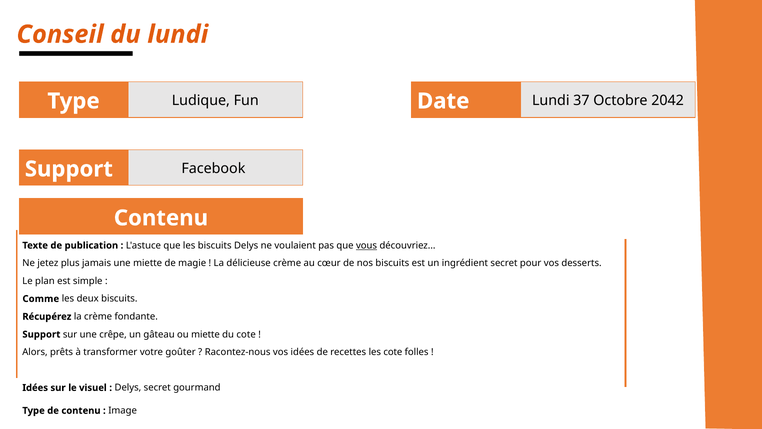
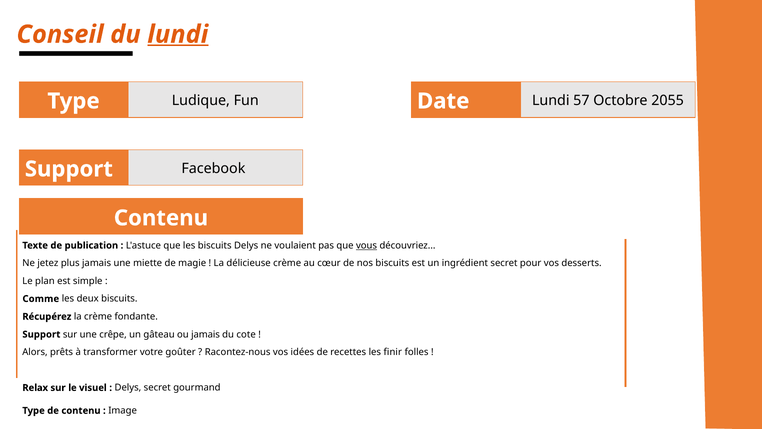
lundi underline: none -> present (178, 34)
37: 37 -> 57 (581, 100)
2042: 2042 -> 2055 (668, 100)
ou miette: miette -> jamais (206, 334)
les cote: cote -> finir (393, 352)
Idées: Idées -> Relax (35, 387)
